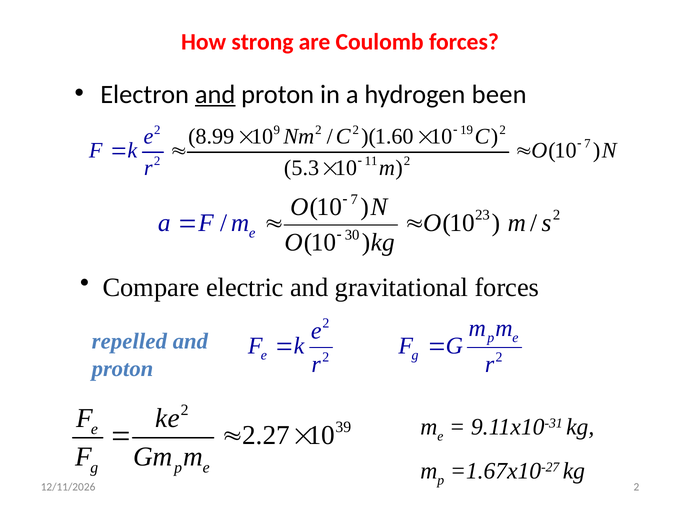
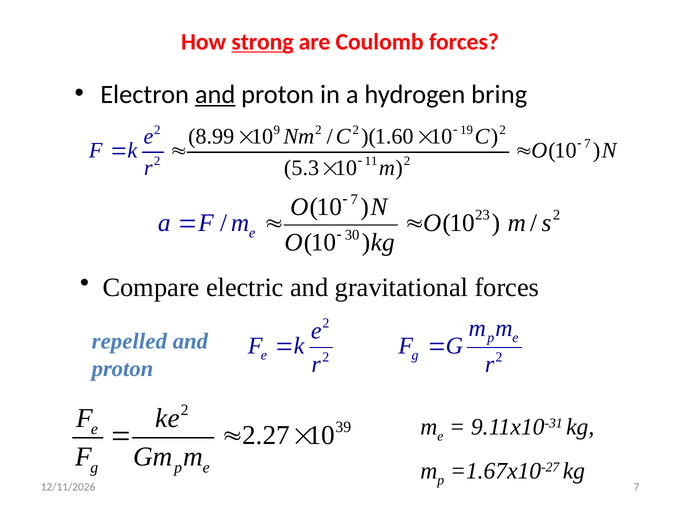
strong underline: none -> present (262, 42)
been: been -> bring (499, 94)
2: 2 -> 7 (636, 487)
